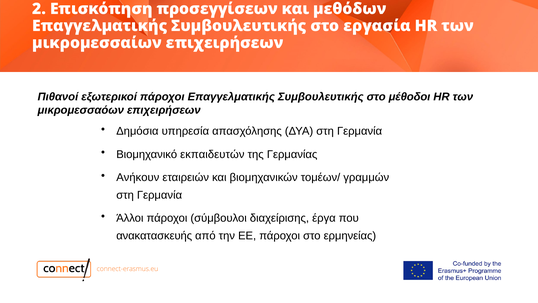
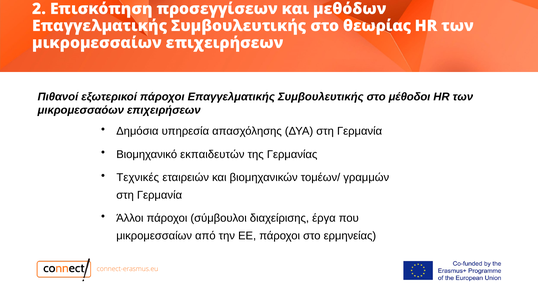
εργασία: εργασία -> θεωρίας (377, 26)
Ανήκουν: Ανήκουν -> Τεχνικές (138, 177)
ανακατασκευής: ανακατασκευής -> μικρομεσσαίων (154, 235)
